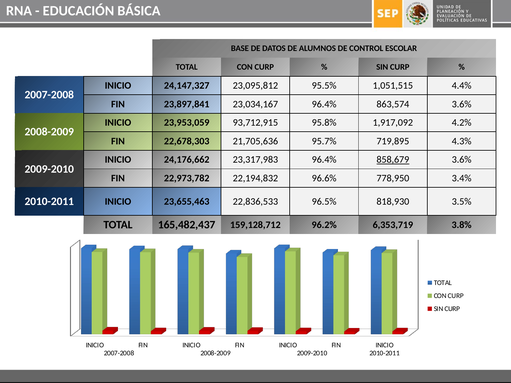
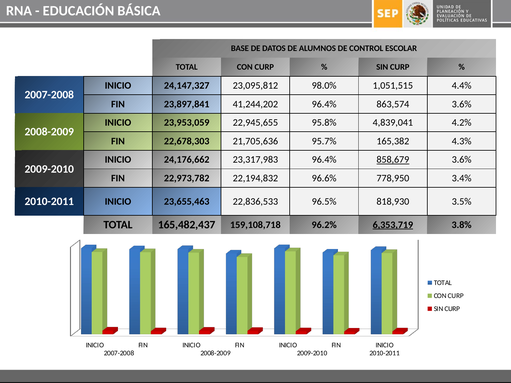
95.5%: 95.5% -> 98.0% (324, 86)
23,034,167: 23,034,167 -> 41,244,202 (255, 104)
93,712,915: 93,712,915 -> 22,945,655 (255, 123)
1,917,092: 1,917,092 -> 4,839,041 (393, 123)
719,895: 719,895 -> 165,382 (393, 141)
159,128,712: 159,128,712 -> 159,108,718 (255, 225)
6,353,719 underline: none -> present (393, 225)
